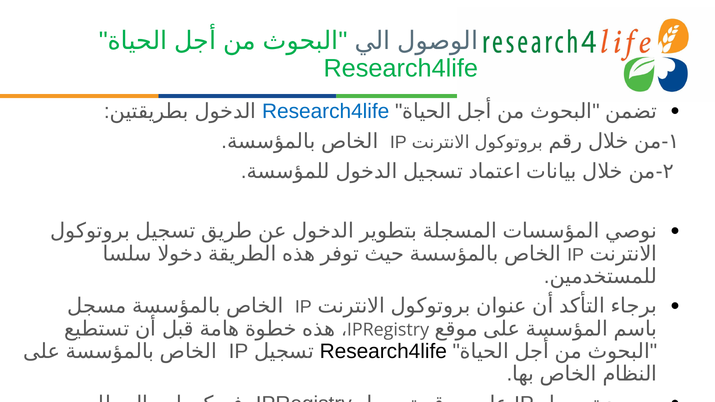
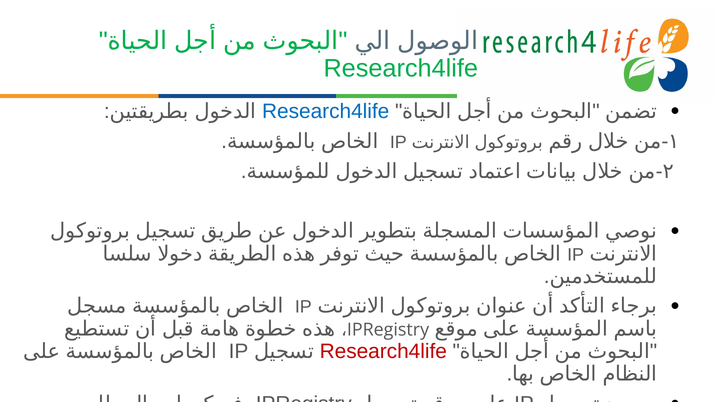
Research4life colour: black -> red (383, 351)
